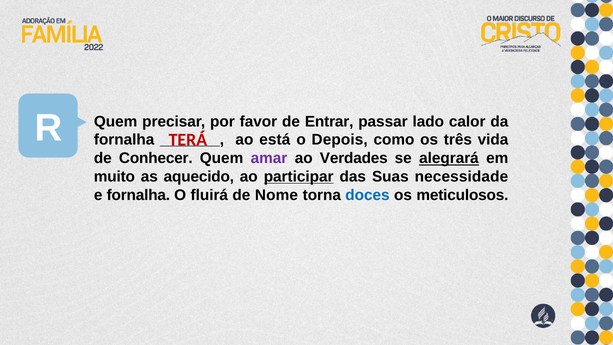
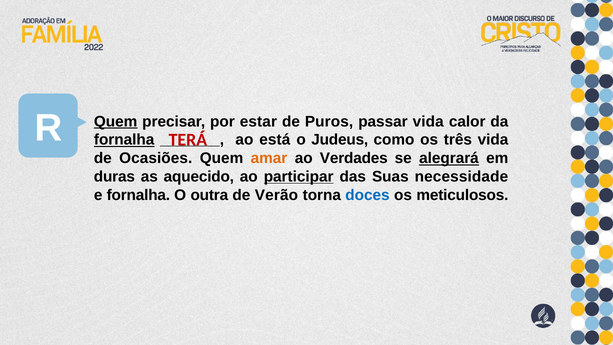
Quem underline: none -> present (116, 121)
favor: favor -> estar (258, 121)
Entrar: Entrar -> Puros (329, 121)
passar lado: lado -> vida (428, 121)
fornalha underline: none -> present (124, 140)
Depois: Depois -> Judeus (340, 140)
Conhecer: Conhecer -> Ocasiões (156, 158)
amar colour: purple -> orange (269, 158)
muito: muito -> duras (114, 177)
fluirá: fluirá -> outra (209, 195)
Nome: Nome -> Verão (276, 195)
